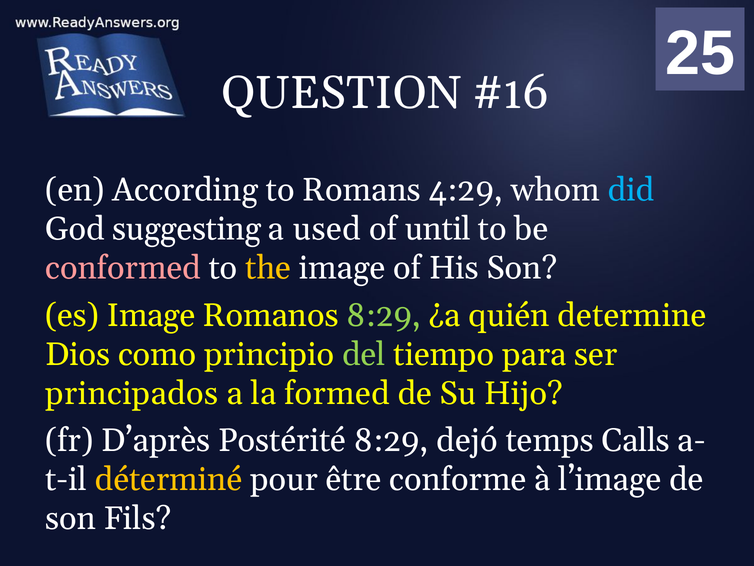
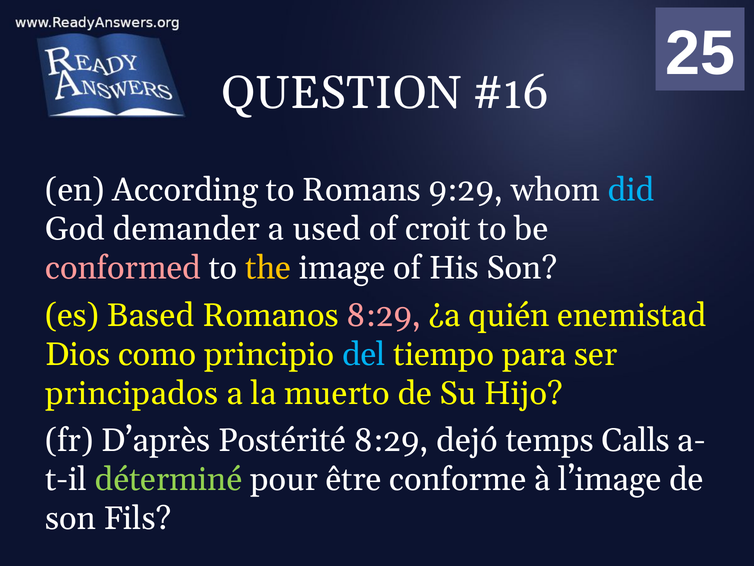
4:29: 4:29 -> 9:29 (466, 190)
suggesting: suggesting -> demander (186, 229)
until: until -> croit (438, 229)
es Image: Image -> Based (151, 315)
8:29 colour: light green -> pink (384, 315)
determine: determine -> enemistad (632, 315)
del colour: light green -> light blue (364, 354)
formed: formed -> muerto (337, 393)
déterminé colour: yellow -> light green (169, 479)
